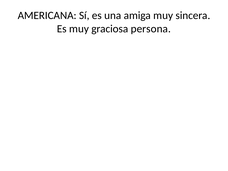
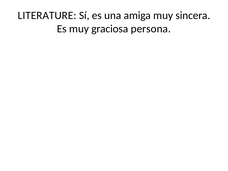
AMERICANA: AMERICANA -> LITERATURE (47, 15)
